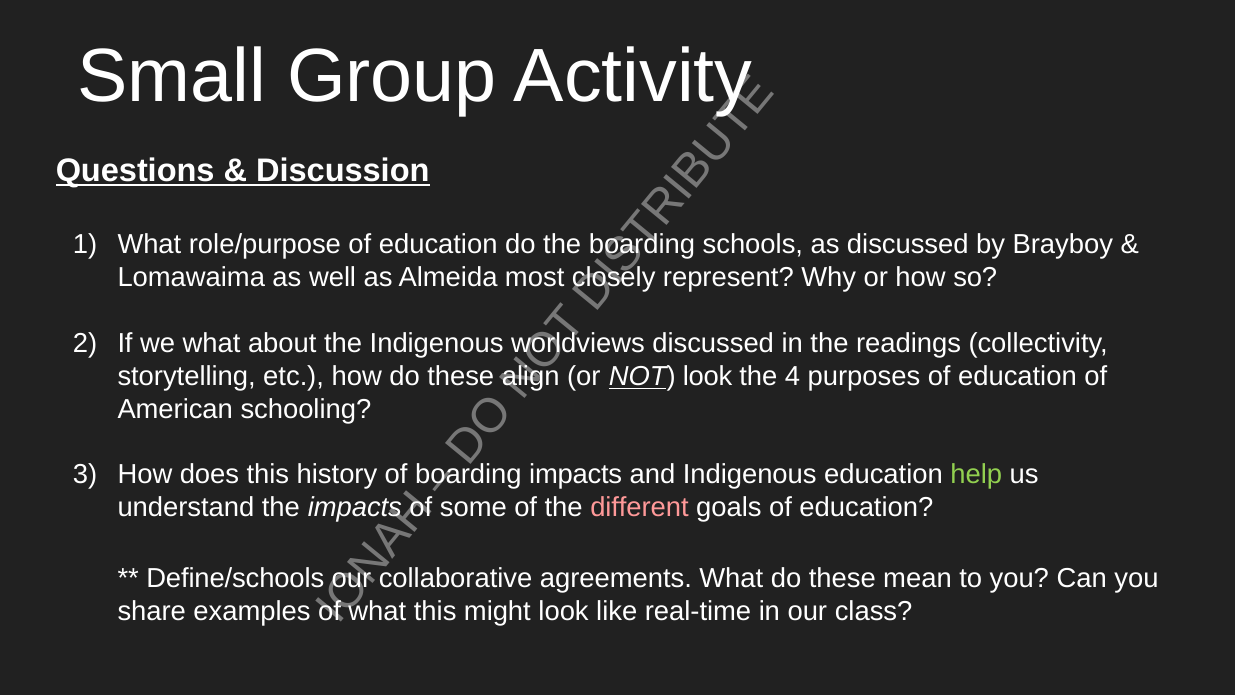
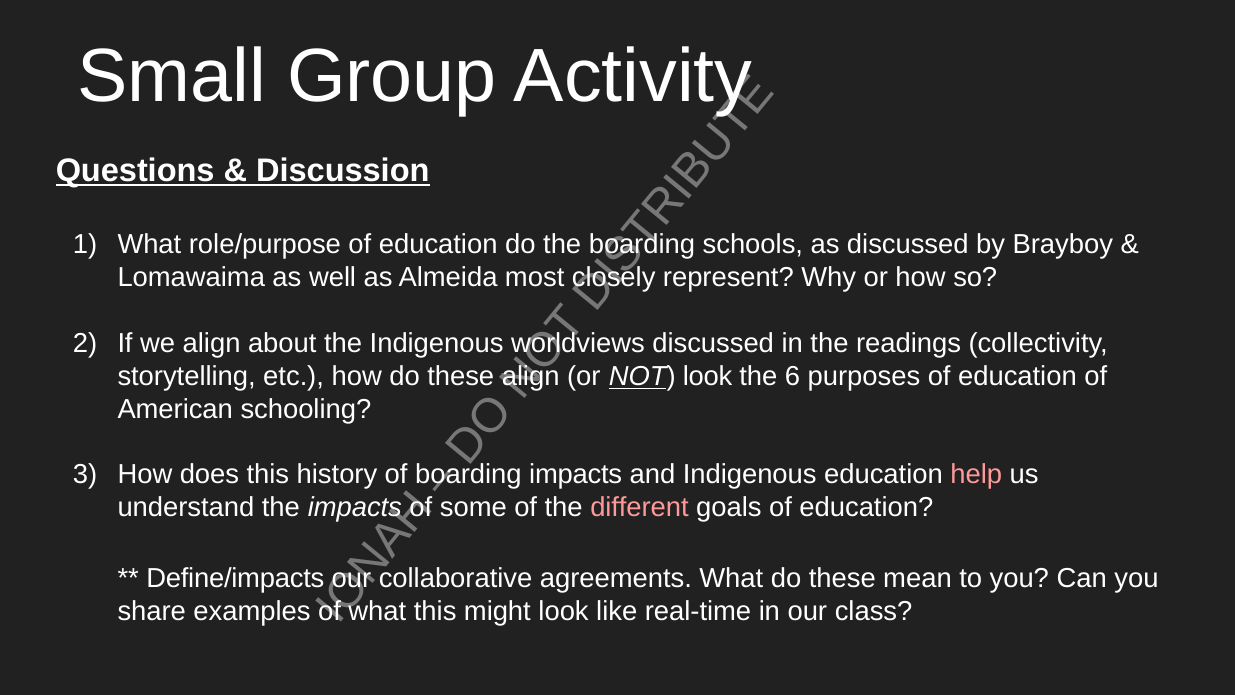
we what: what -> align (212, 343)
4: 4 -> 6 (792, 376)
help colour: light green -> pink (976, 475)
Define/schools: Define/schools -> Define/impacts (235, 579)
